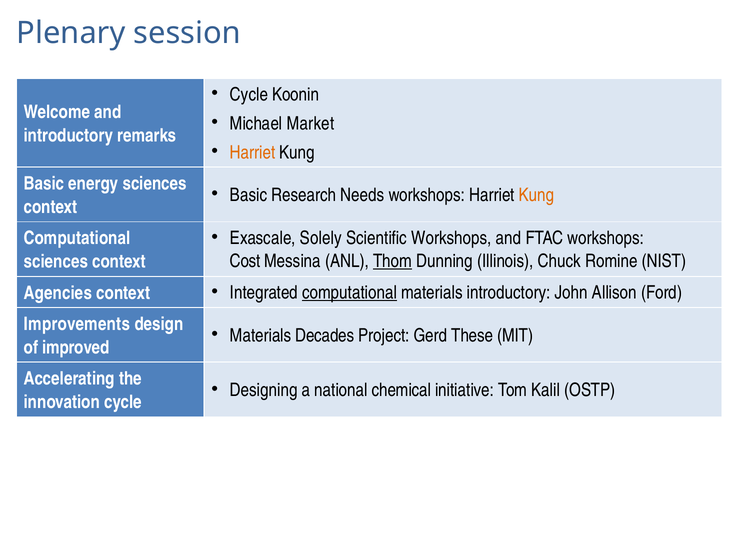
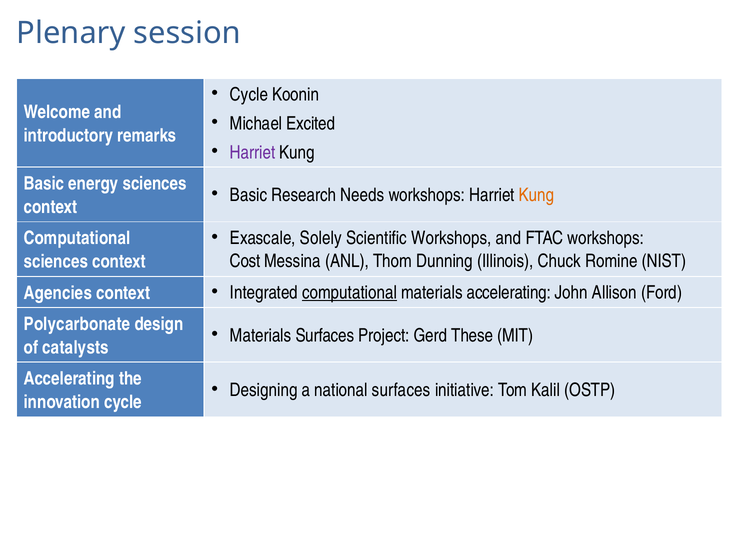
Market: Market -> Excited (311, 123)
Harriet colour: orange -> purple (253, 152)
Thom underline: present -> none (393, 261)
materials introductory: introductory -> accelerating (509, 292)
Improvements: Improvements -> Polycarbonate (77, 324)
Materials Decades: Decades -> Surfaces (325, 335)
improved: improved -> catalysts (76, 347)
national chemical: chemical -> surfaces (401, 390)
